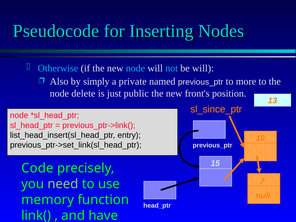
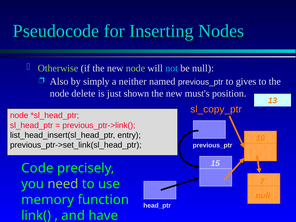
Otherwise colour: light blue -> light green (58, 68)
node colour: light blue -> light green (135, 68)
be will: will -> null (203, 68)
private: private -> neither (133, 82)
more: more -> gives (246, 82)
public: public -> shown (136, 93)
front's: front's -> must's (197, 93)
sl_since_ptr: sl_since_ptr -> sl_copy_ptr (216, 109)
